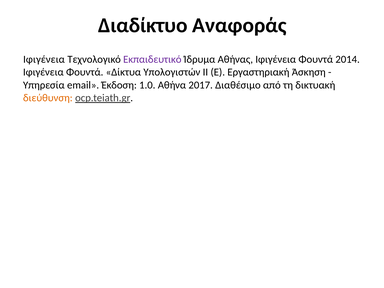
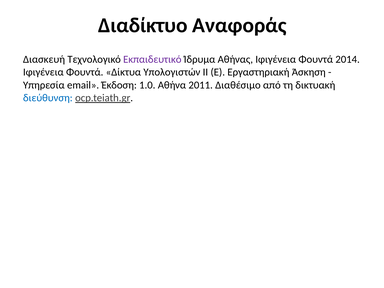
Ιφιγένεια: Ιφιγένεια -> Διασκευή (44, 59)
2017: 2017 -> 2011 (201, 85)
διεύθυνση colour: orange -> blue (48, 98)
